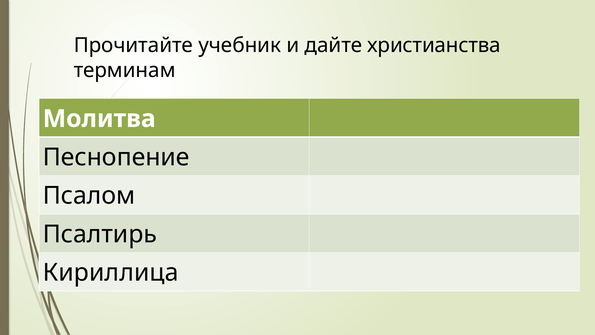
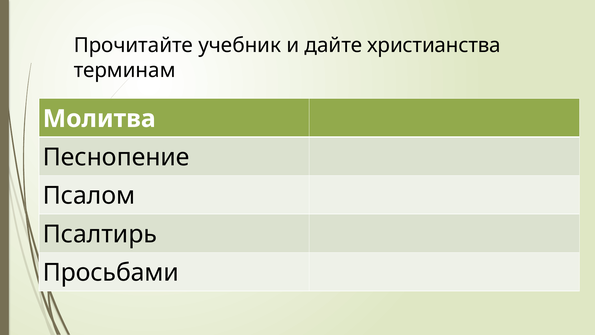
Кириллица: Кириллица -> Просьбами (111, 272)
